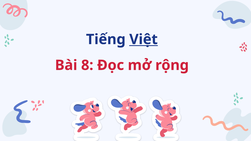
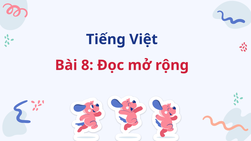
Việt underline: present -> none (144, 39)
